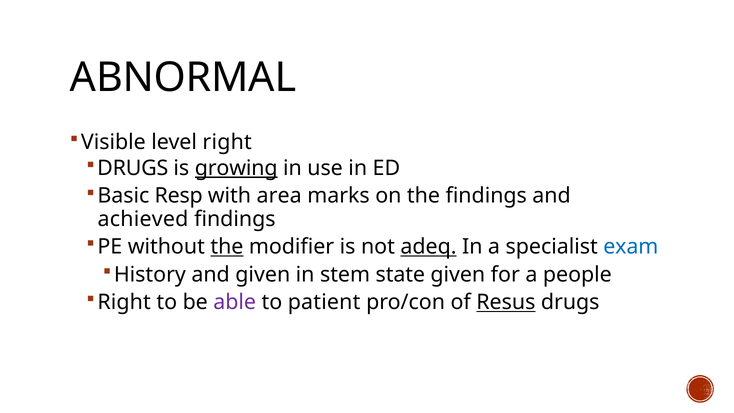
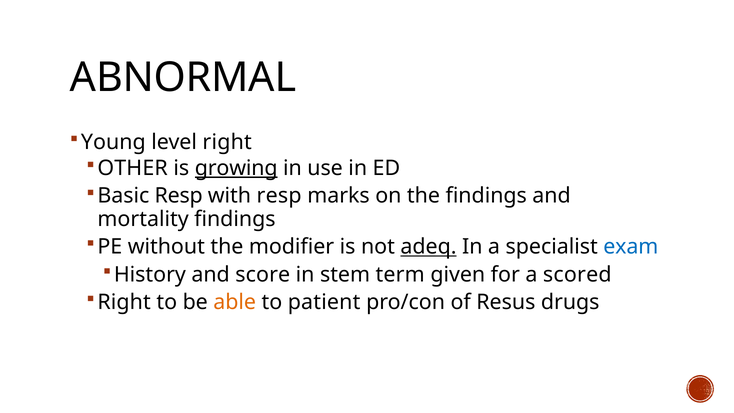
Visible: Visible -> Young (113, 142)
DRUGS: DRUGS -> OTHER (133, 168)
with area: area -> resp (279, 196)
achieved: achieved -> mortality (143, 219)
the underline: present -> none (227, 247)
and given: given -> score (263, 274)
state: state -> term (400, 274)
people: people -> scored (577, 274)
able colour: purple -> orange (235, 302)
Resus underline: present -> none (506, 302)
